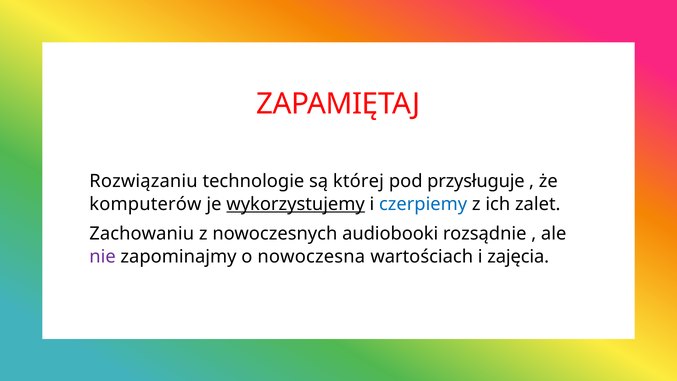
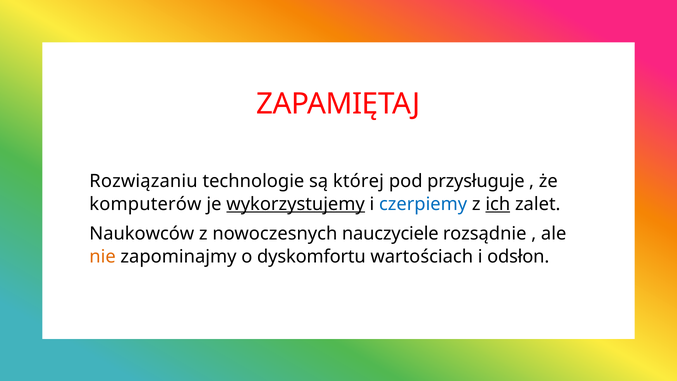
ich underline: none -> present (498, 204)
Zachowaniu: Zachowaniu -> Naukowców (142, 234)
audiobooki: audiobooki -> nauczyciele (390, 234)
nie colour: purple -> orange (103, 257)
nowoczesna: nowoczesna -> dyskomfortu (311, 257)
zajęcia: zajęcia -> odsłon (518, 257)
